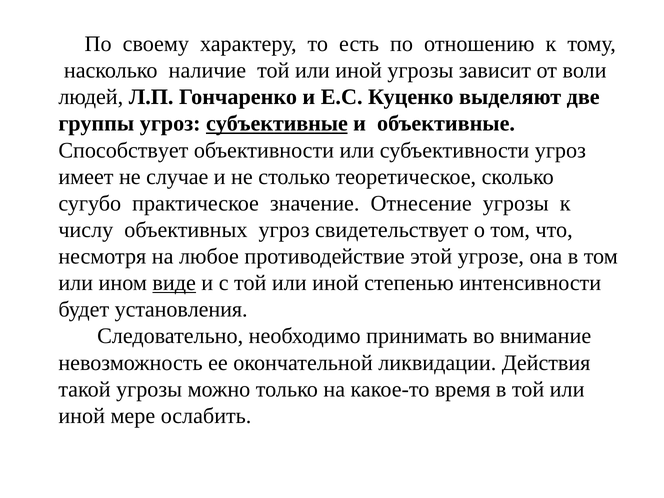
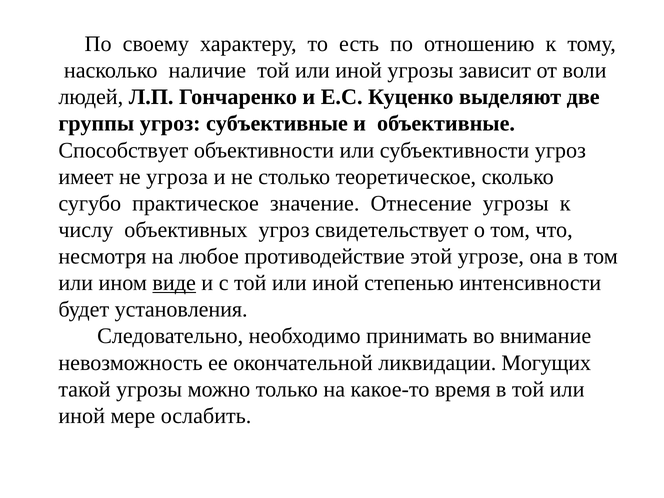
субъективные underline: present -> none (277, 124)
случае: случае -> угроза (177, 177)
Действия: Действия -> Могущих (546, 363)
